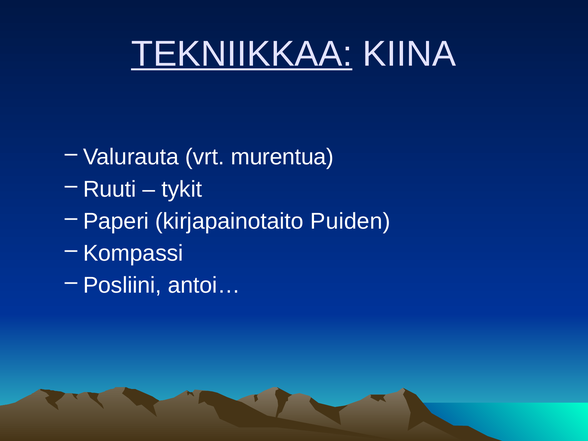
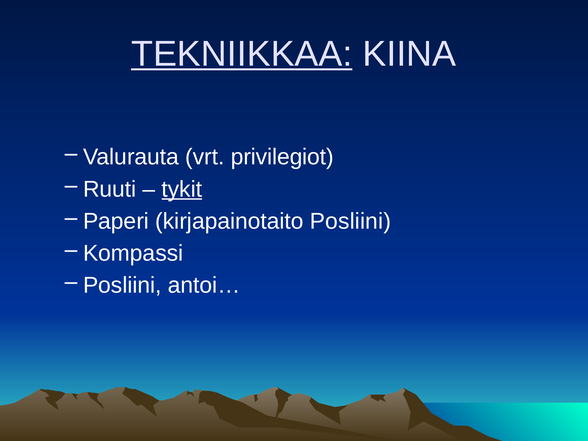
murentua: murentua -> privilegiot (282, 157)
tykit underline: none -> present (182, 189)
kirjapainotaito Puiden: Puiden -> Posliini (350, 221)
